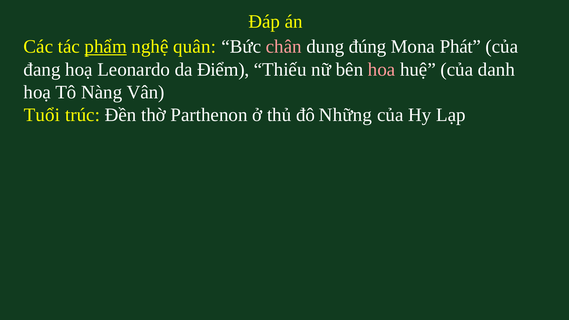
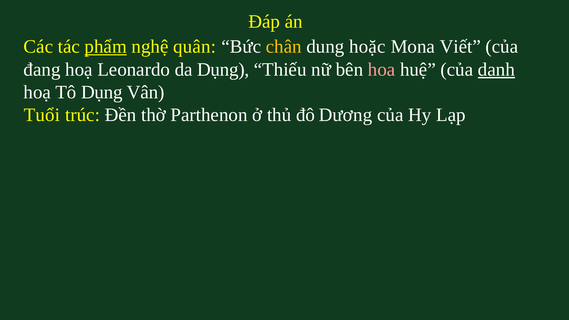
chân colour: pink -> yellow (284, 47)
đúng: đúng -> hoặc (367, 47)
Phát: Phát -> Viết (460, 47)
da Điểm: Điểm -> Dụng (223, 70)
danh underline: none -> present (496, 70)
Tô Nàng: Nàng -> Dụng (102, 92)
Những: Những -> Dương (345, 115)
